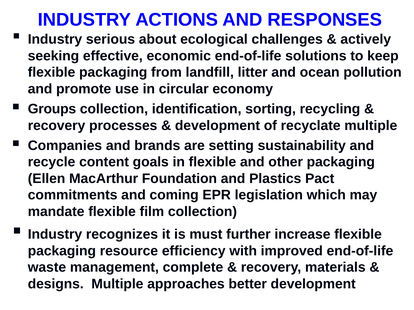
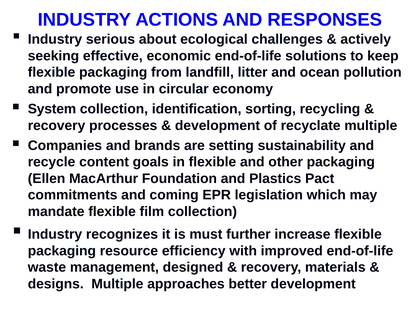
Groups: Groups -> System (52, 109)
complete: complete -> designed (193, 268)
